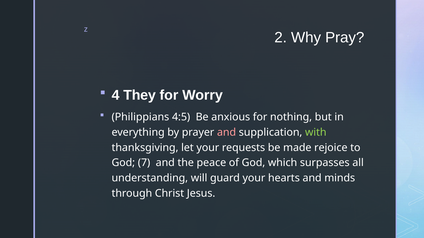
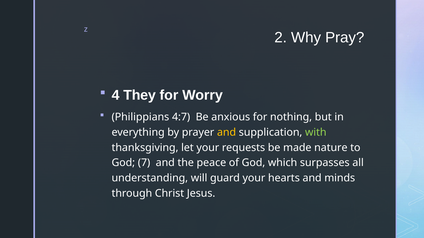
4:5: 4:5 -> 4:7 (181, 117)
and colour: pink -> yellow (227, 133)
rejoice: rejoice -> nature (331, 148)
